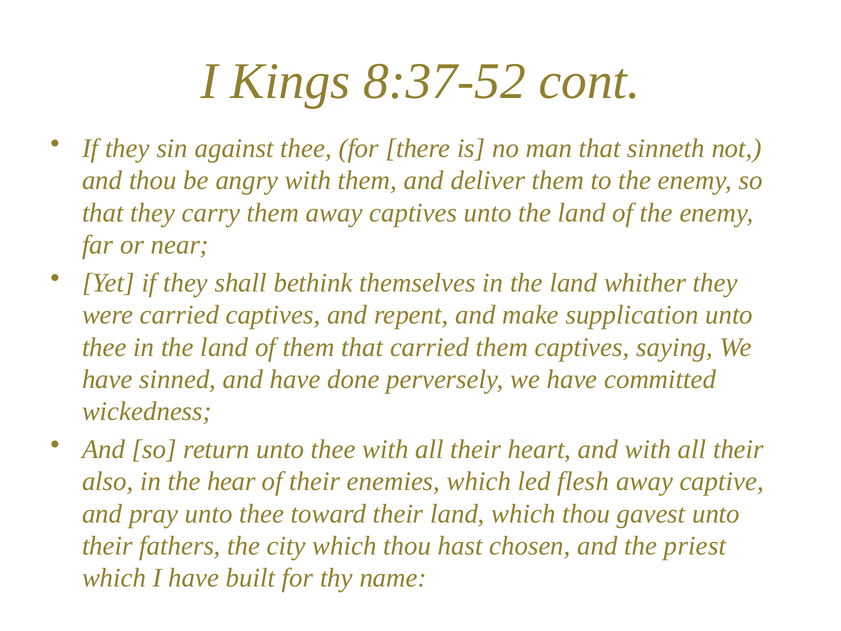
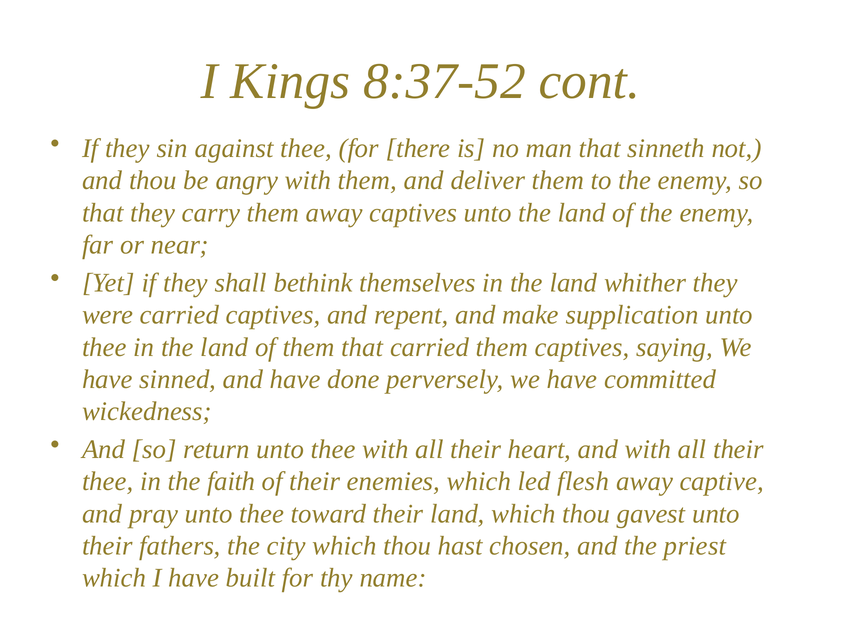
also: also -> thee (108, 481)
hear: hear -> faith (231, 481)
